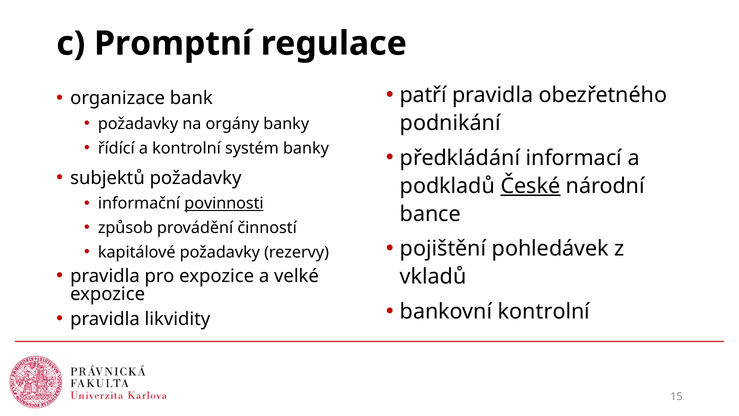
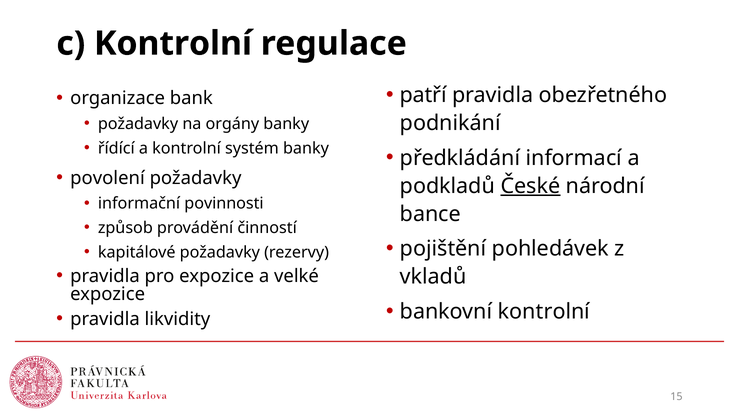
c Promptní: Promptní -> Kontrolní (173, 43)
subjektů: subjektů -> povolení (107, 178)
povinnosti underline: present -> none (224, 203)
